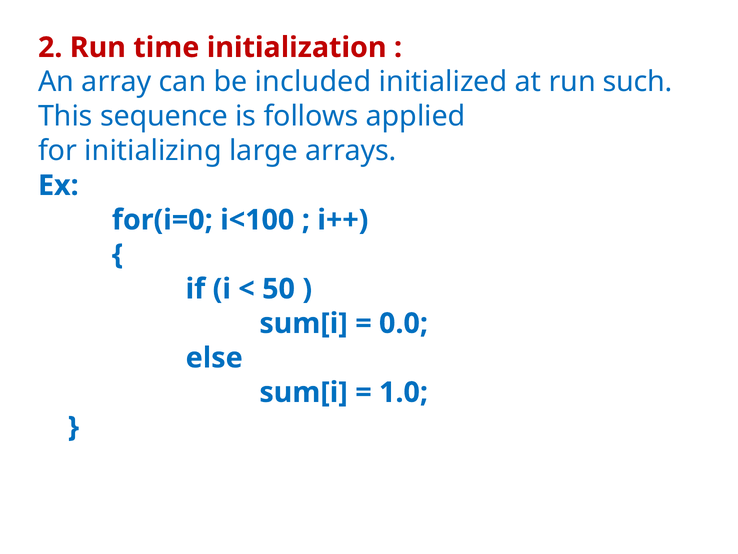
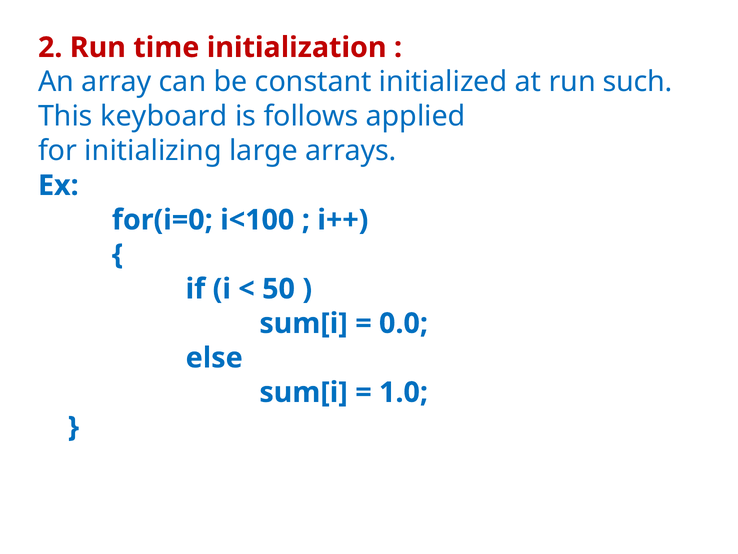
included: included -> constant (313, 82)
sequence: sequence -> keyboard (164, 116)
